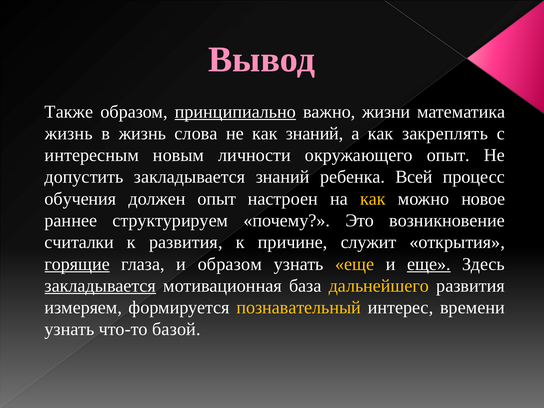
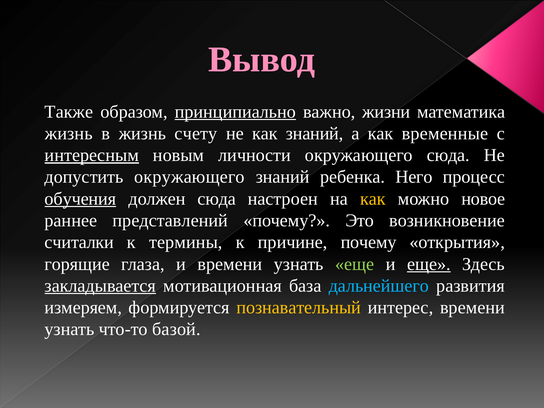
слова: слова -> счету (196, 133)
закреплять: закреплять -> временные (445, 133)
интересным underline: none -> present (92, 155)
окружающего опыт: опыт -> сюда (448, 155)
допустить закладывается: закладывается -> окружающего (190, 177)
Всей: Всей -> Него (414, 177)
обучения underline: none -> present (80, 199)
должен опыт: опыт -> сюда (217, 199)
структурируем: структурируем -> представлений (170, 221)
к развития: развития -> термины (186, 242)
причине служит: служит -> почему (369, 242)
горящие underline: present -> none (77, 264)
и образом: образом -> времени (230, 264)
еще colour: yellow -> light green (355, 264)
дальнейшего colour: yellow -> light blue (379, 286)
